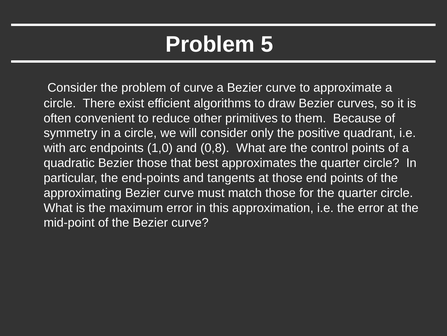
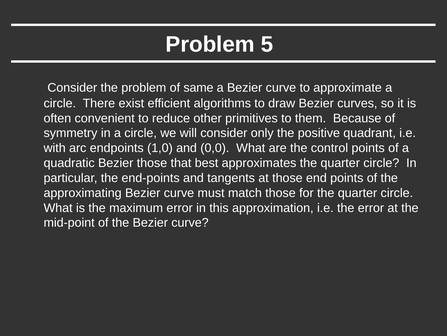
of curve: curve -> same (198, 88)
0,8: 0,8 -> 0,0 (215, 148)
